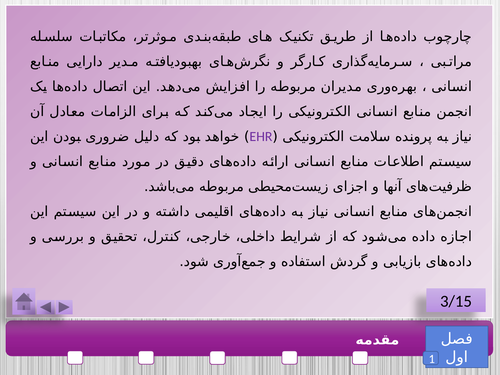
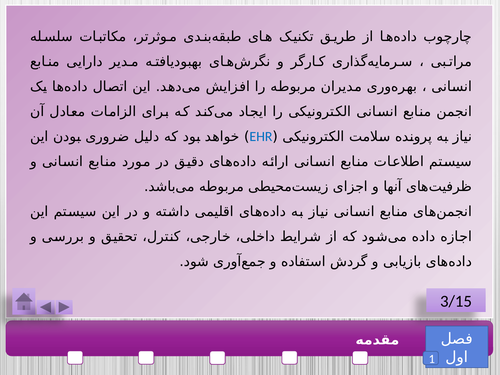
EHR colour: purple -> blue (261, 136)
